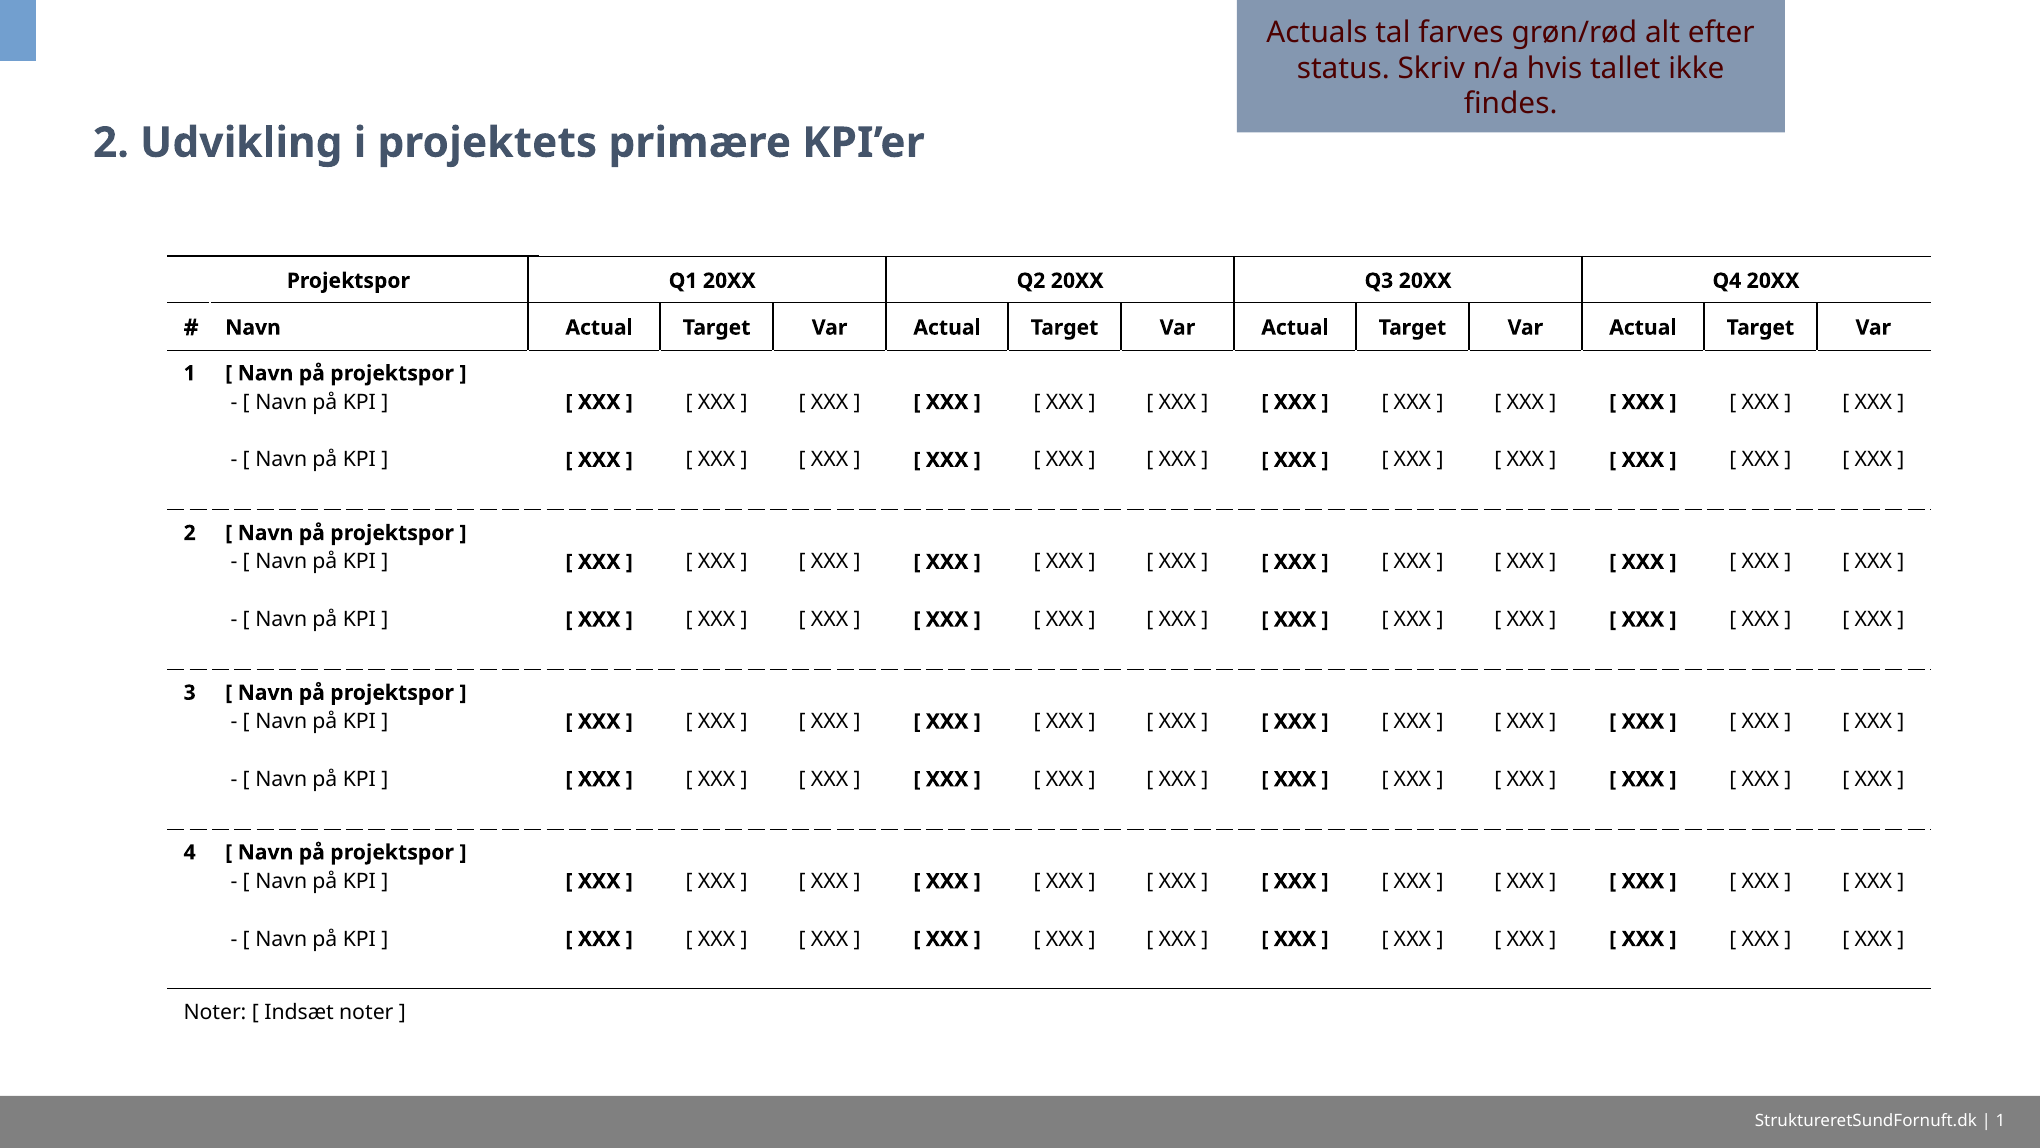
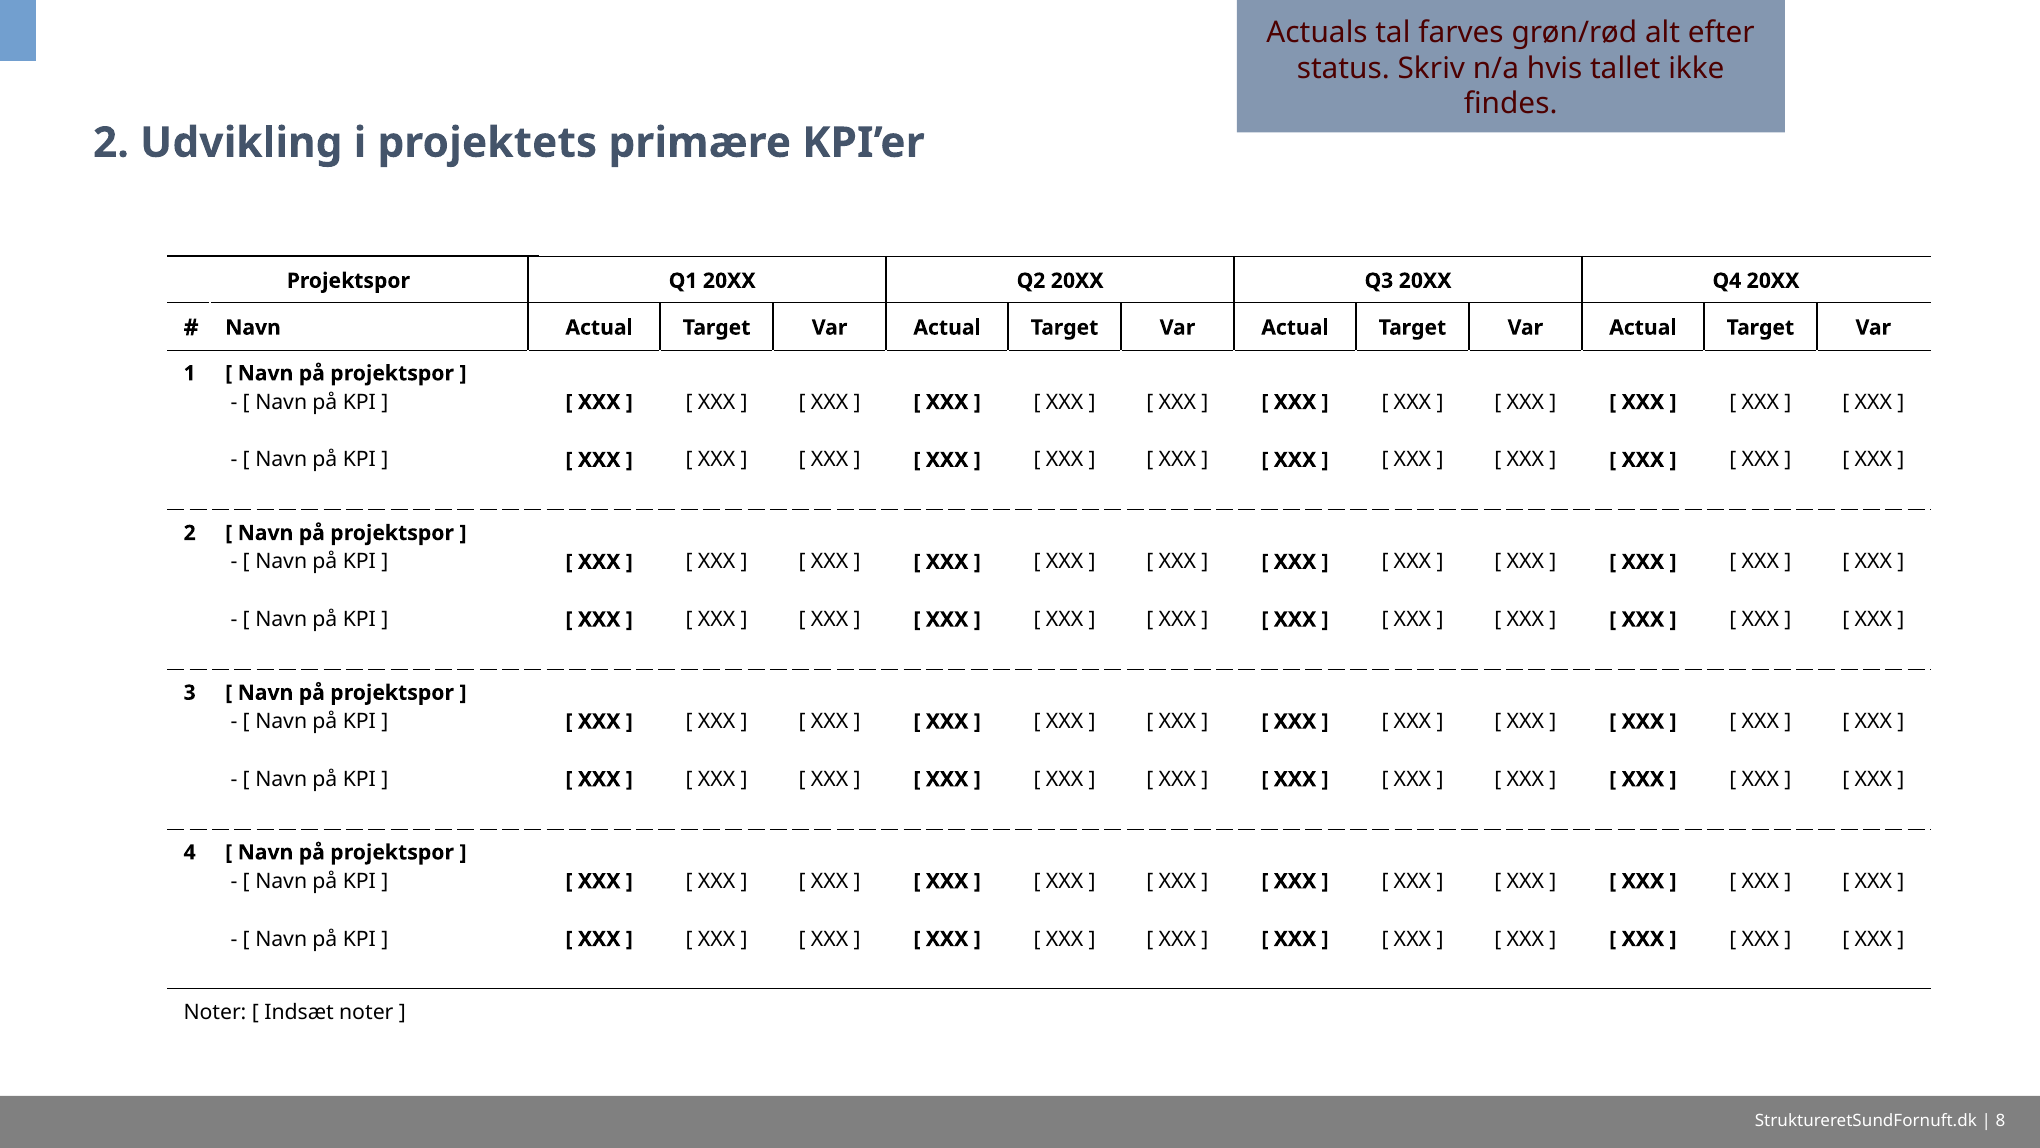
1: 1 -> 8 (2001, 1121)
